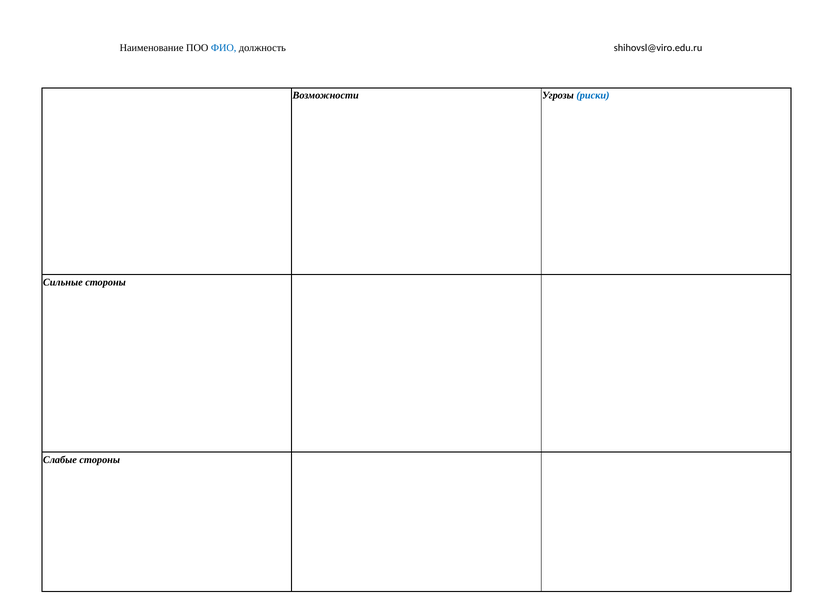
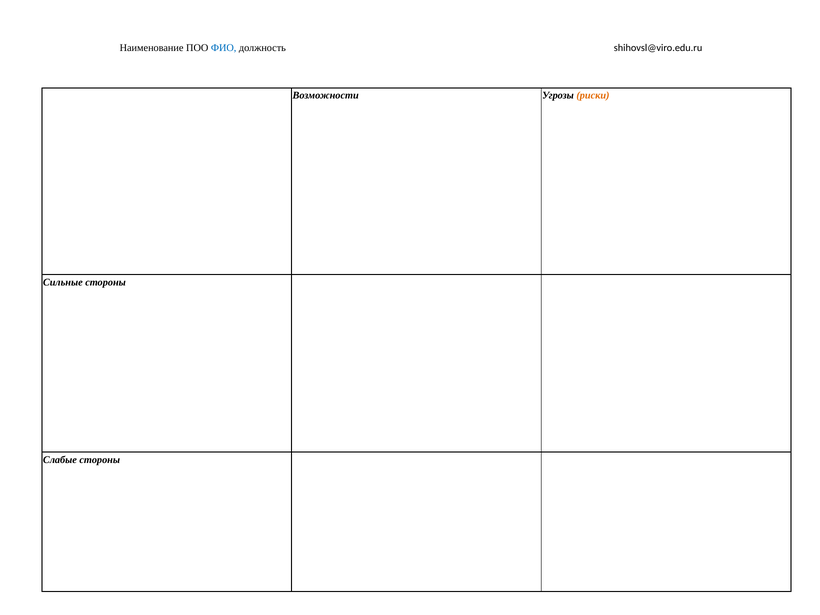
риски colour: blue -> orange (593, 95)
